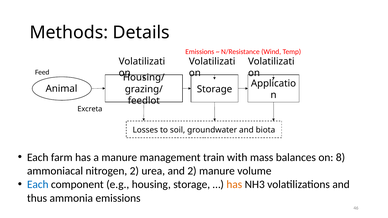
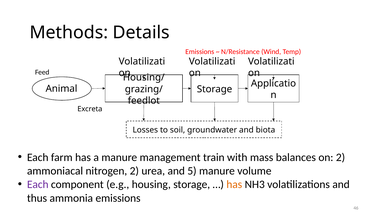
on 8: 8 -> 2 (340, 158)
and 2: 2 -> 5 (192, 171)
Each colour: blue -> purple (38, 185)
